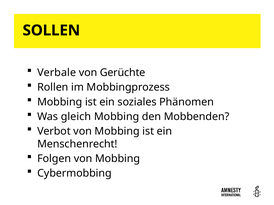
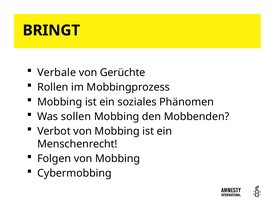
SOLLEN: SOLLEN -> BRINGT (51, 30)
gleich: gleich -> sollen (76, 117)
